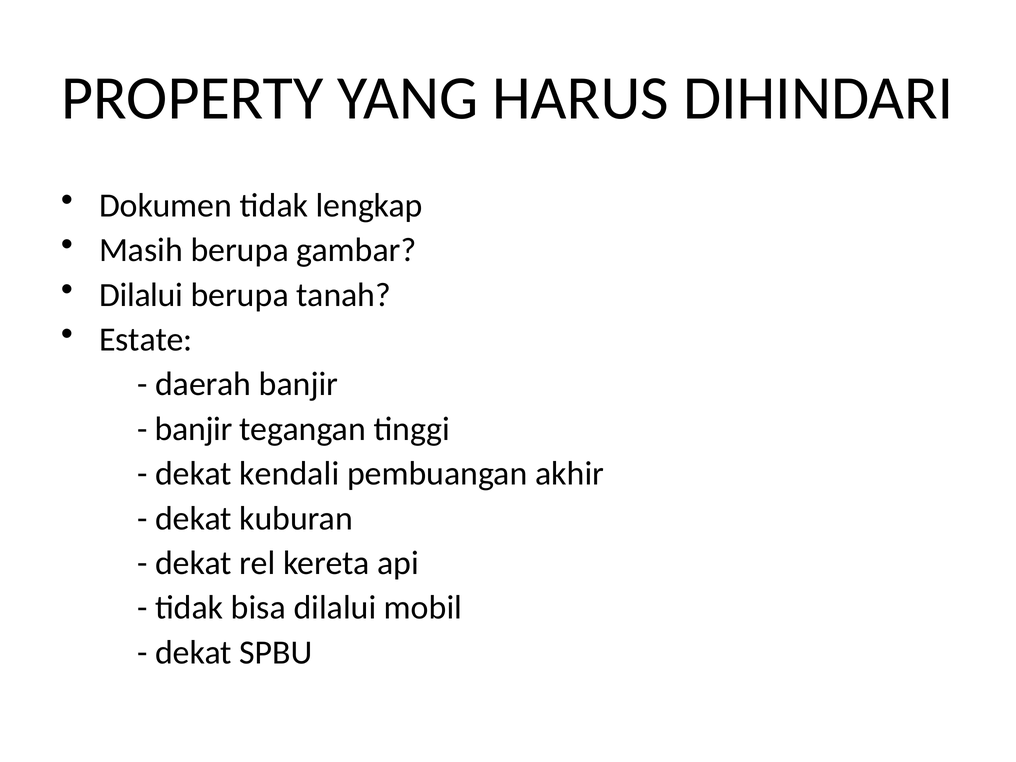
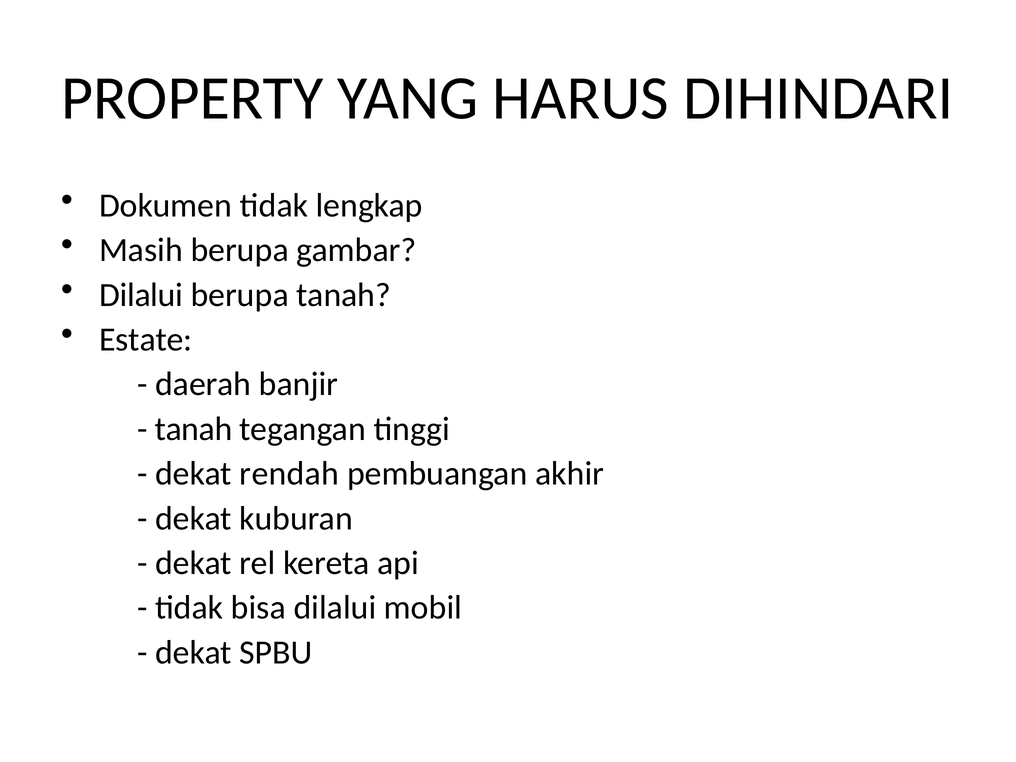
banjir: banjir -> tanah (194, 429)
kendali: kendali -> rendah (289, 474)
